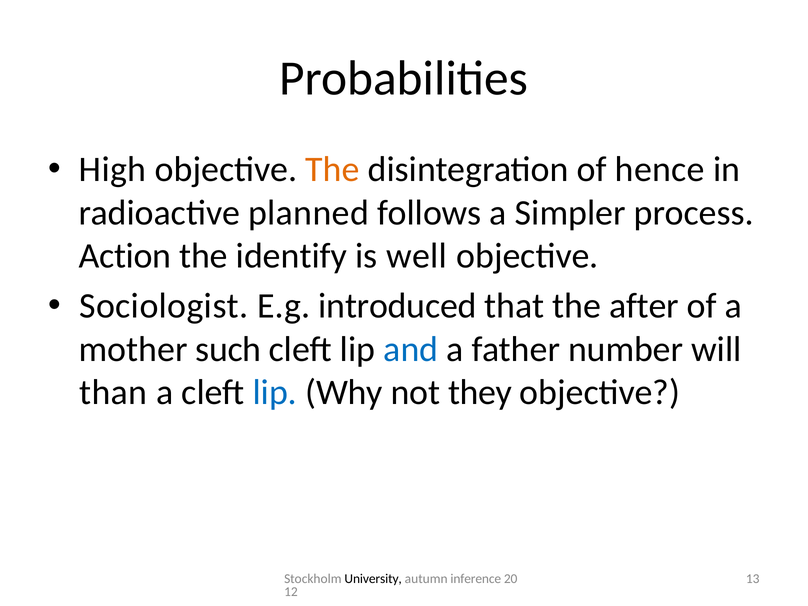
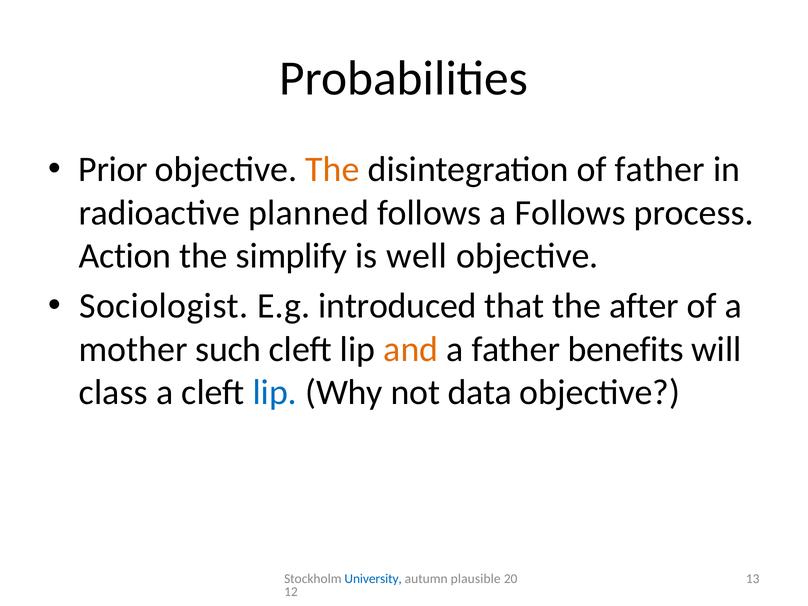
High: High -> Prior (113, 170)
of hence: hence -> father (660, 170)
a Simpler: Simpler -> Follows (570, 213)
identify: identify -> simplify (292, 256)
and colour: blue -> orange (411, 349)
number: number -> benefits (626, 349)
than: than -> class (113, 392)
they: they -> data (480, 392)
University colour: black -> blue (373, 579)
inference: inference -> plausible (476, 579)
